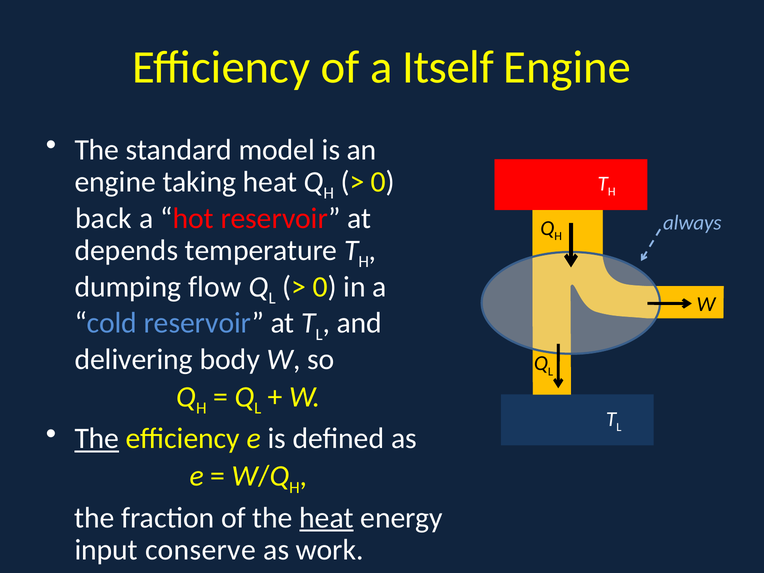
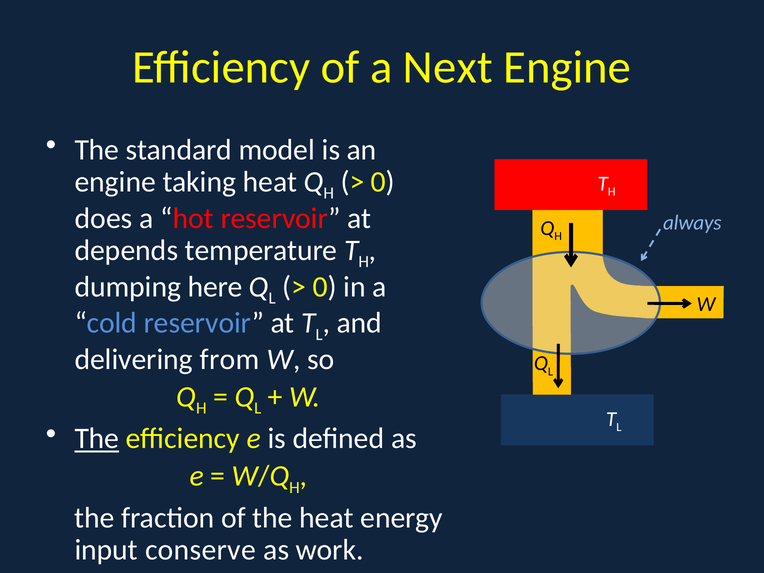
Itself: Itself -> Next (448, 67)
back: back -> does (104, 218)
flow: flow -> here (215, 287)
body: body -> from (230, 359)
heat underline: present -> none (327, 518)
